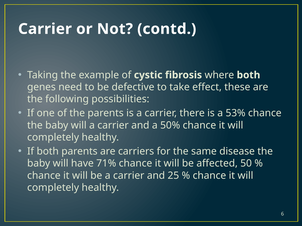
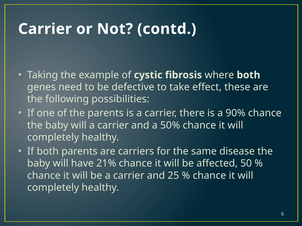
53%: 53% -> 90% (236, 113)
71%: 71% -> 21% (106, 164)
